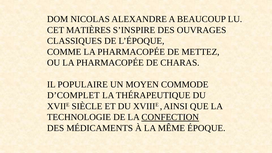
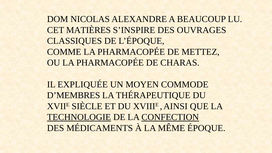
POPULAIRE: POPULAIRE -> EXPLIQUÉE (83, 85)
D’COMPLET: D’COMPLET -> D’MEMBRES (74, 95)
TECHNOLOGIE underline: none -> present (79, 117)
